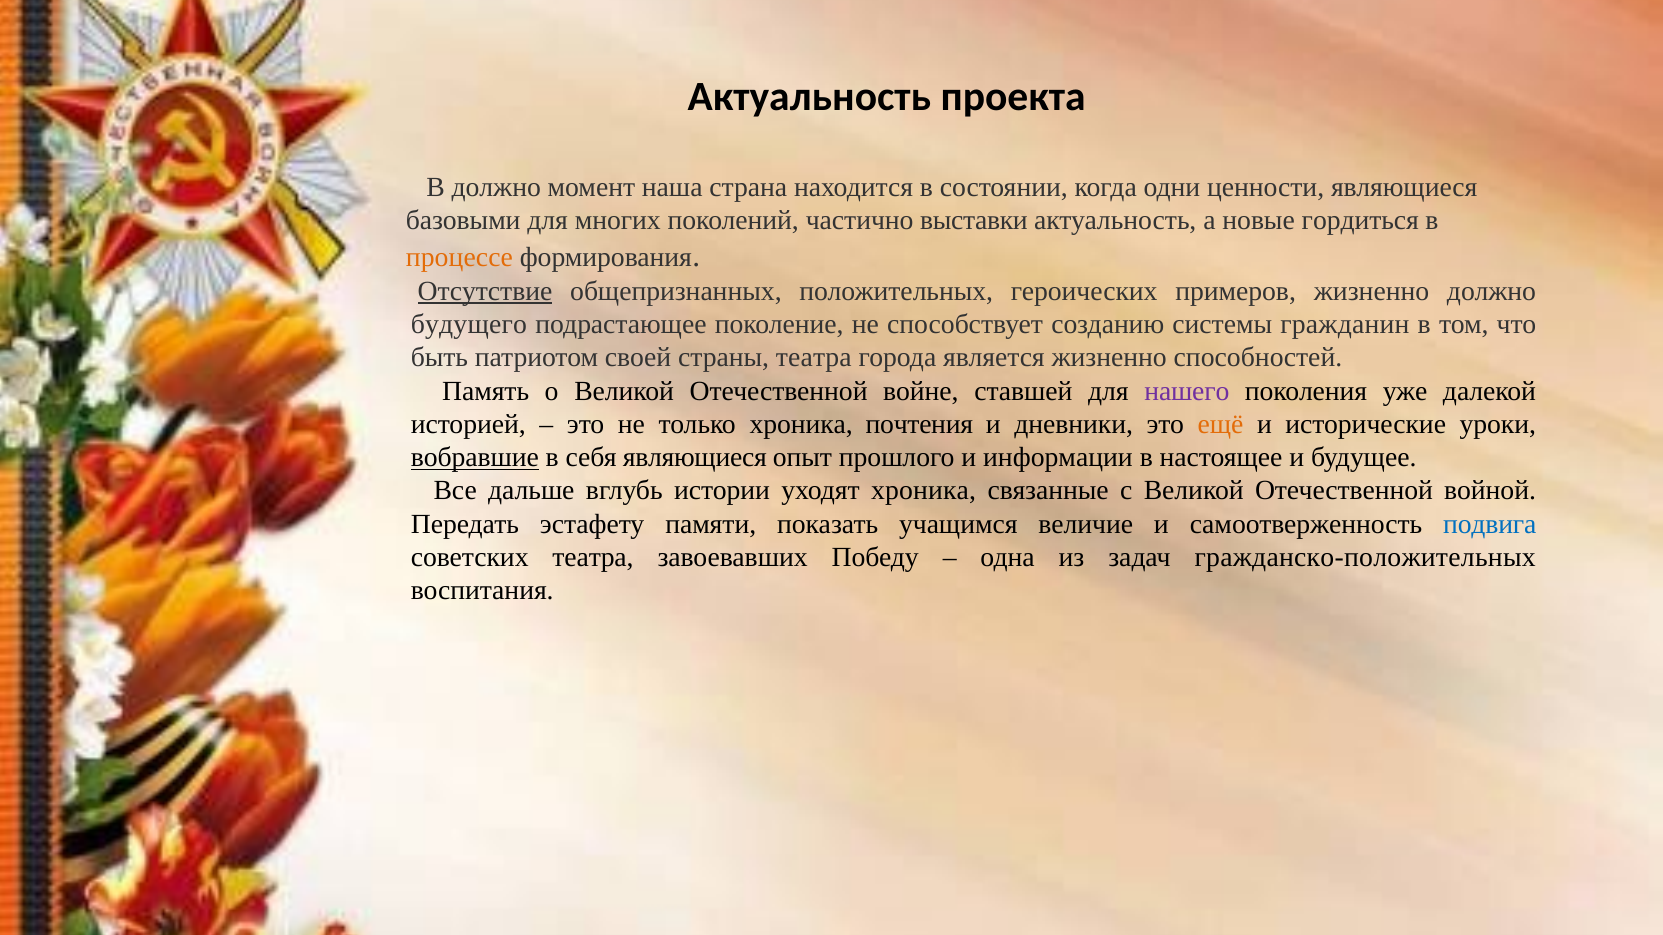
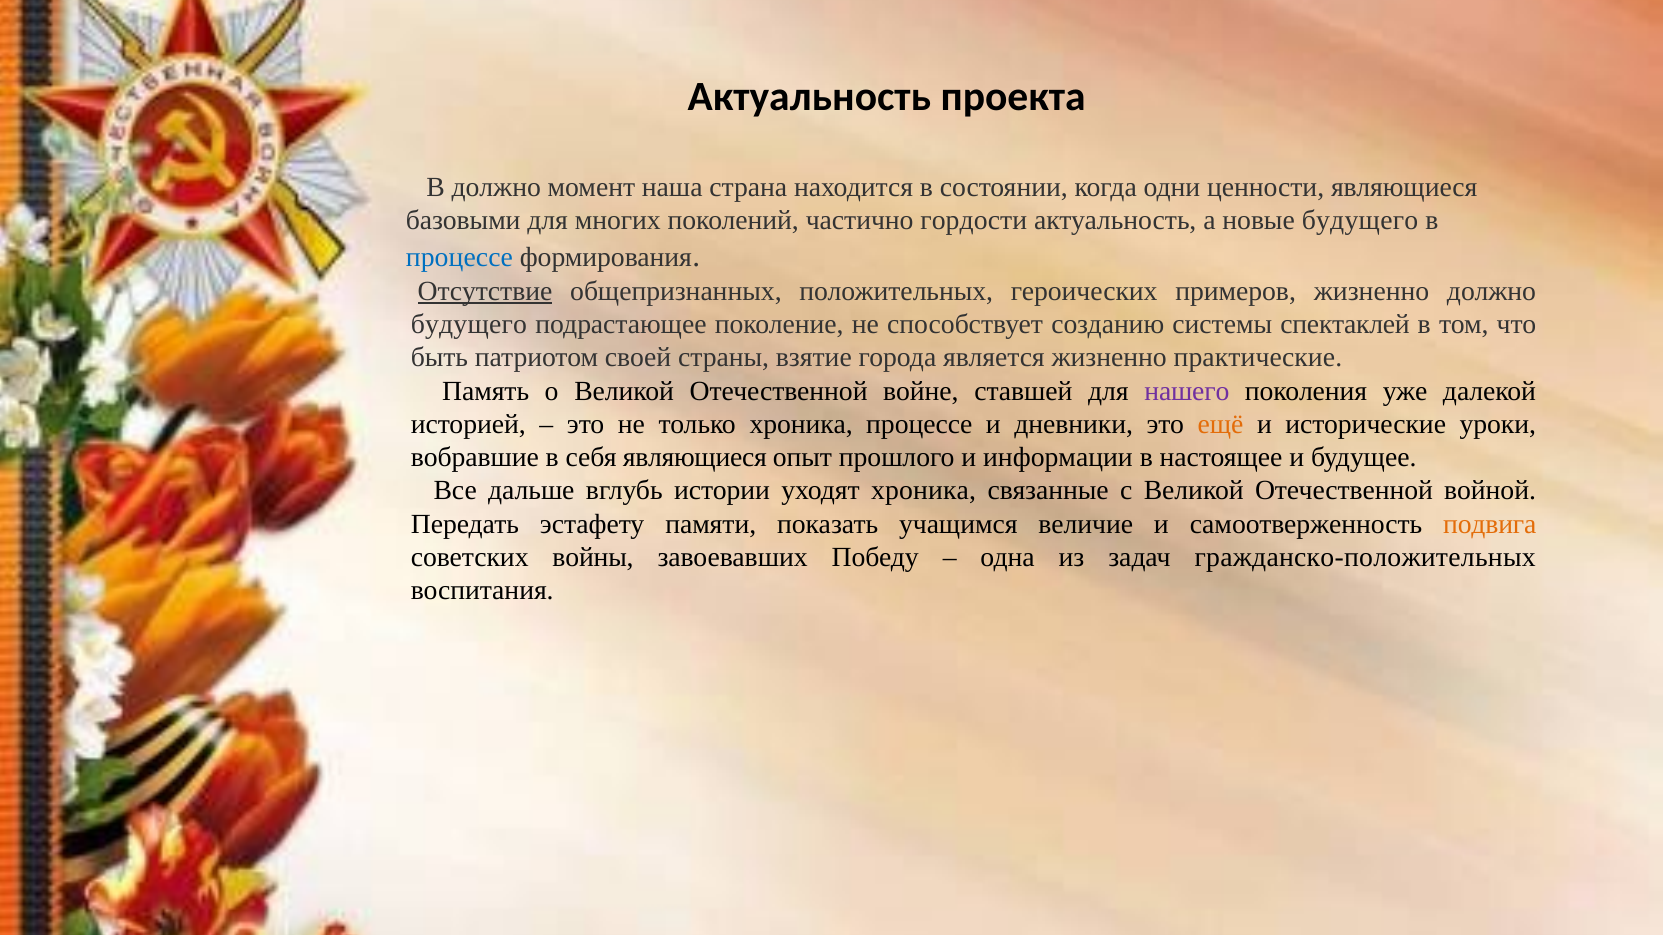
выставки: выставки -> гордости (974, 221)
новые гордиться: гордиться -> будущего (1360, 221)
процессе colour: orange -> blue (459, 258)
гражданин: гражданин -> спектаклей (1345, 325)
страны театра: театра -> взятие (814, 358)
способностей: способностей -> практические (1258, 358)
хроника почтения: почтения -> процессе (919, 424)
вобравшие underline: present -> none (475, 458)
подвига colour: blue -> orange (1490, 524)
советских театра: театра -> войны (593, 557)
